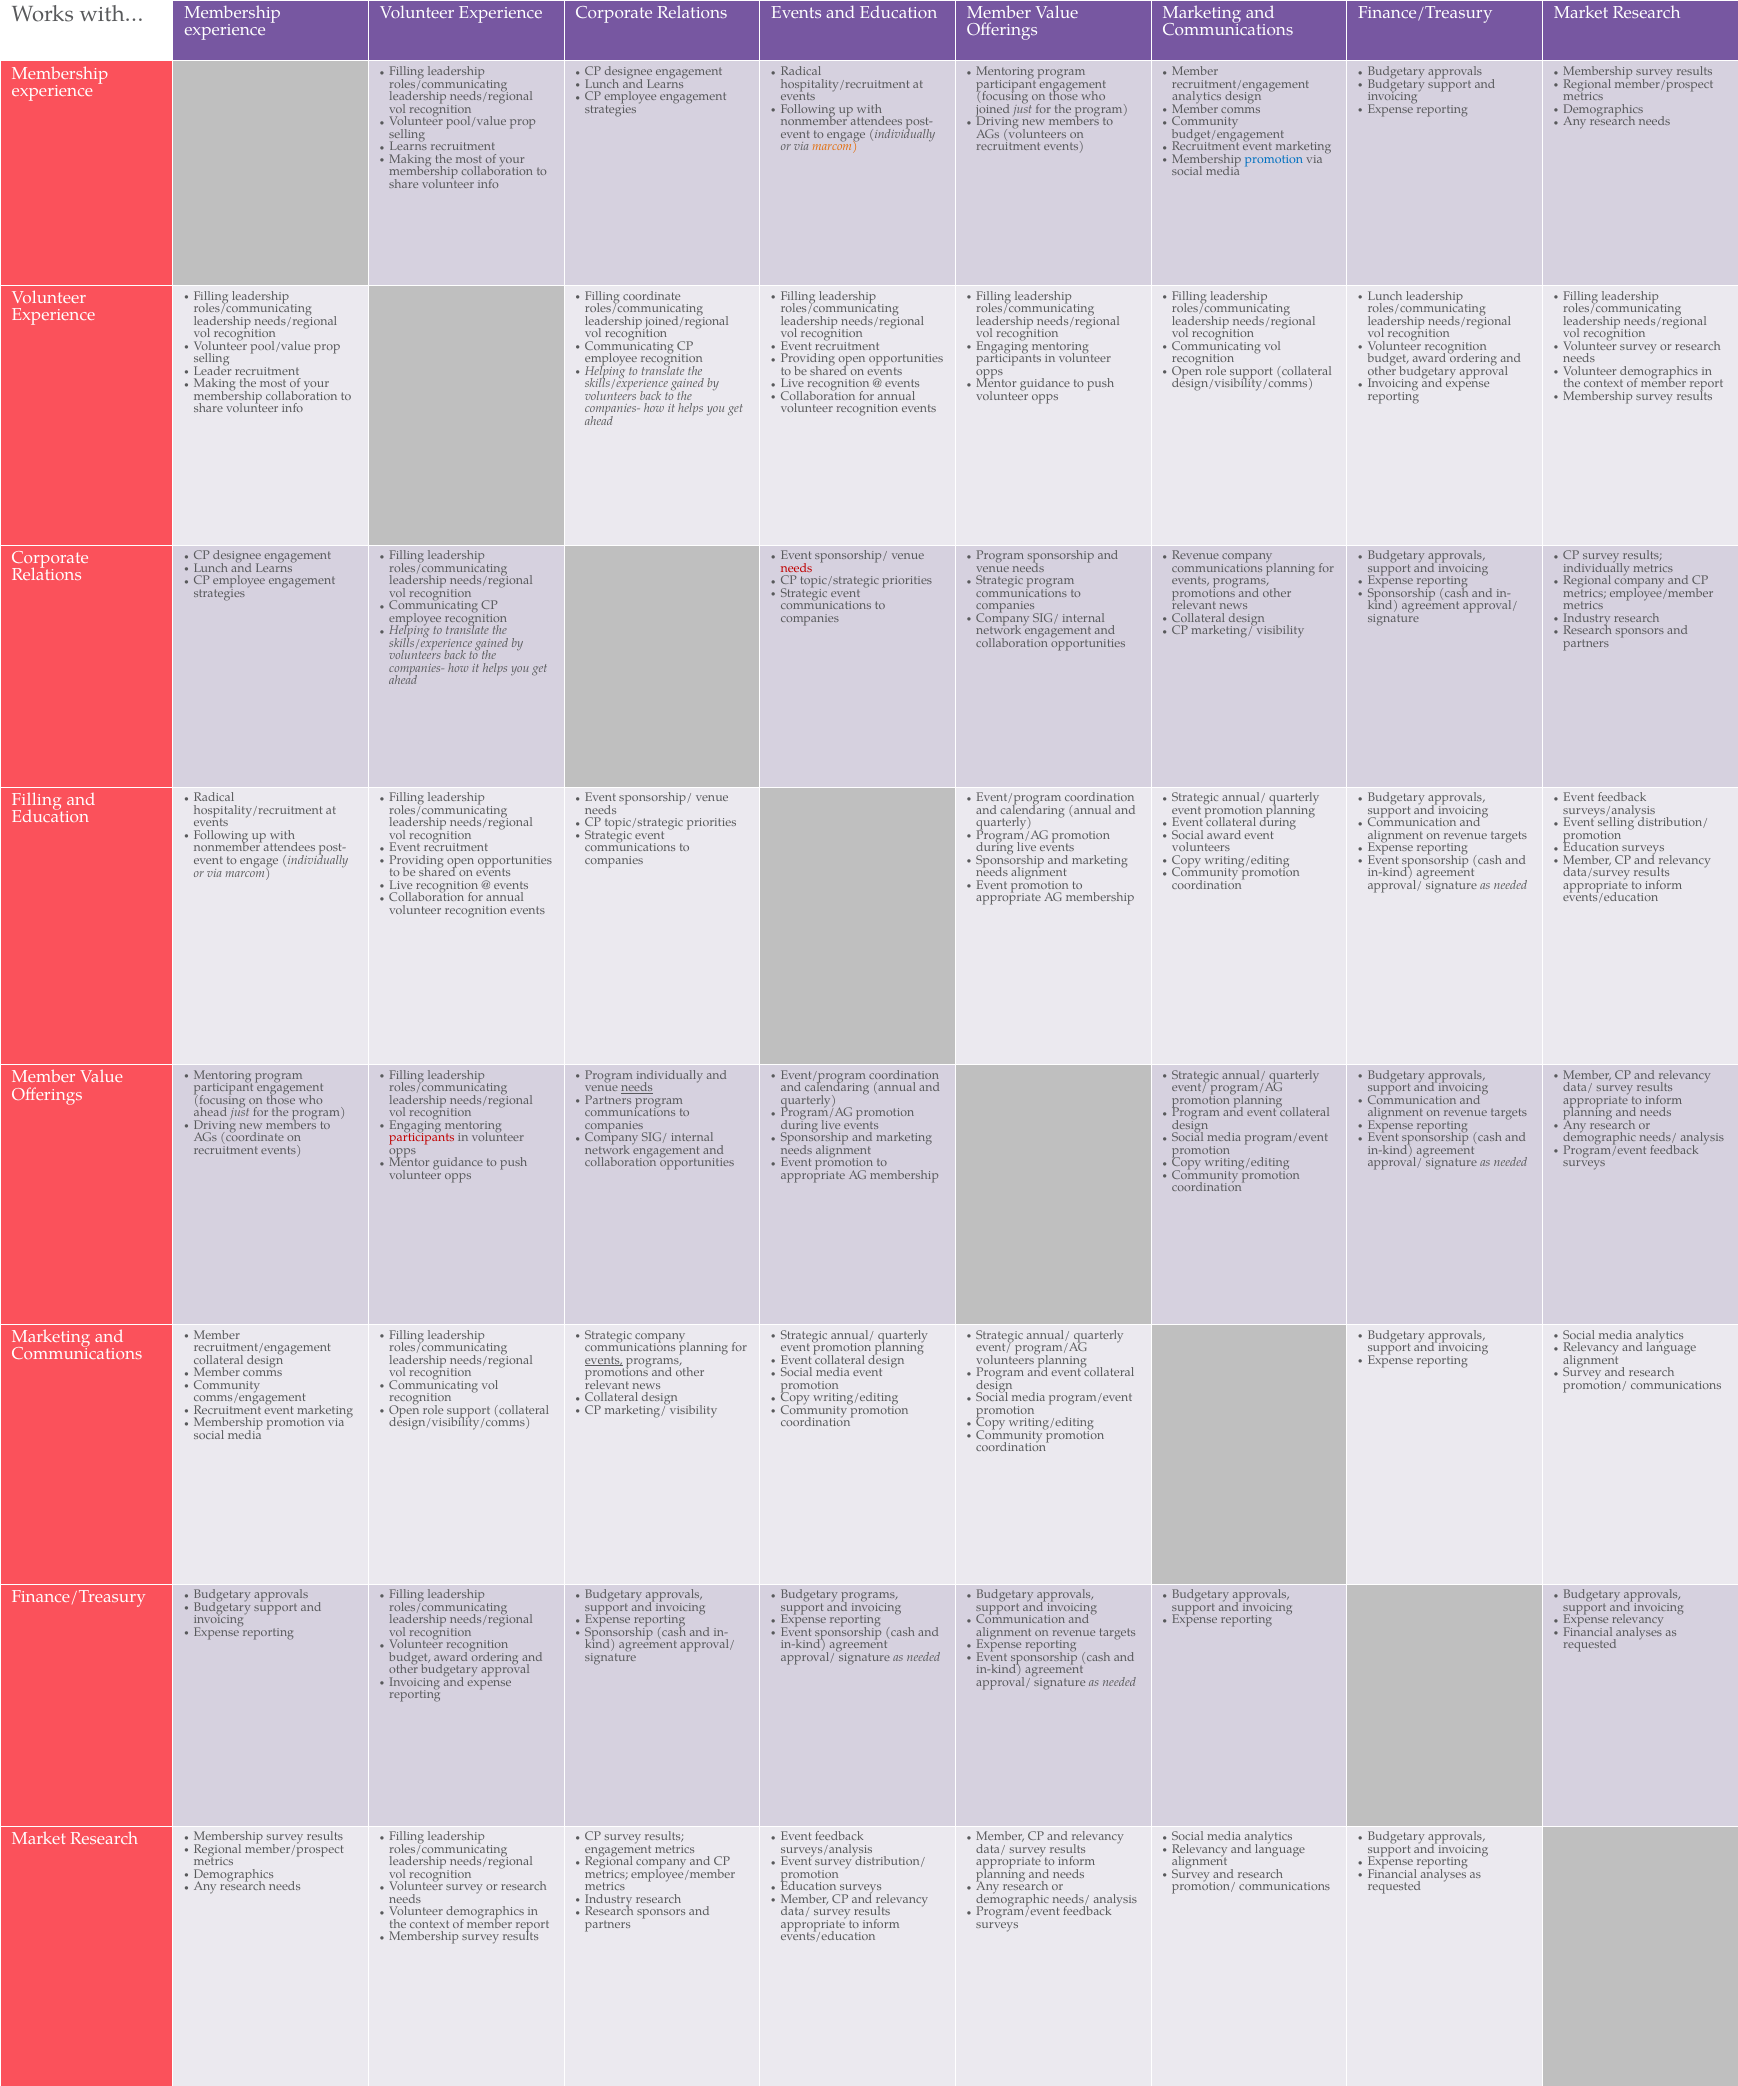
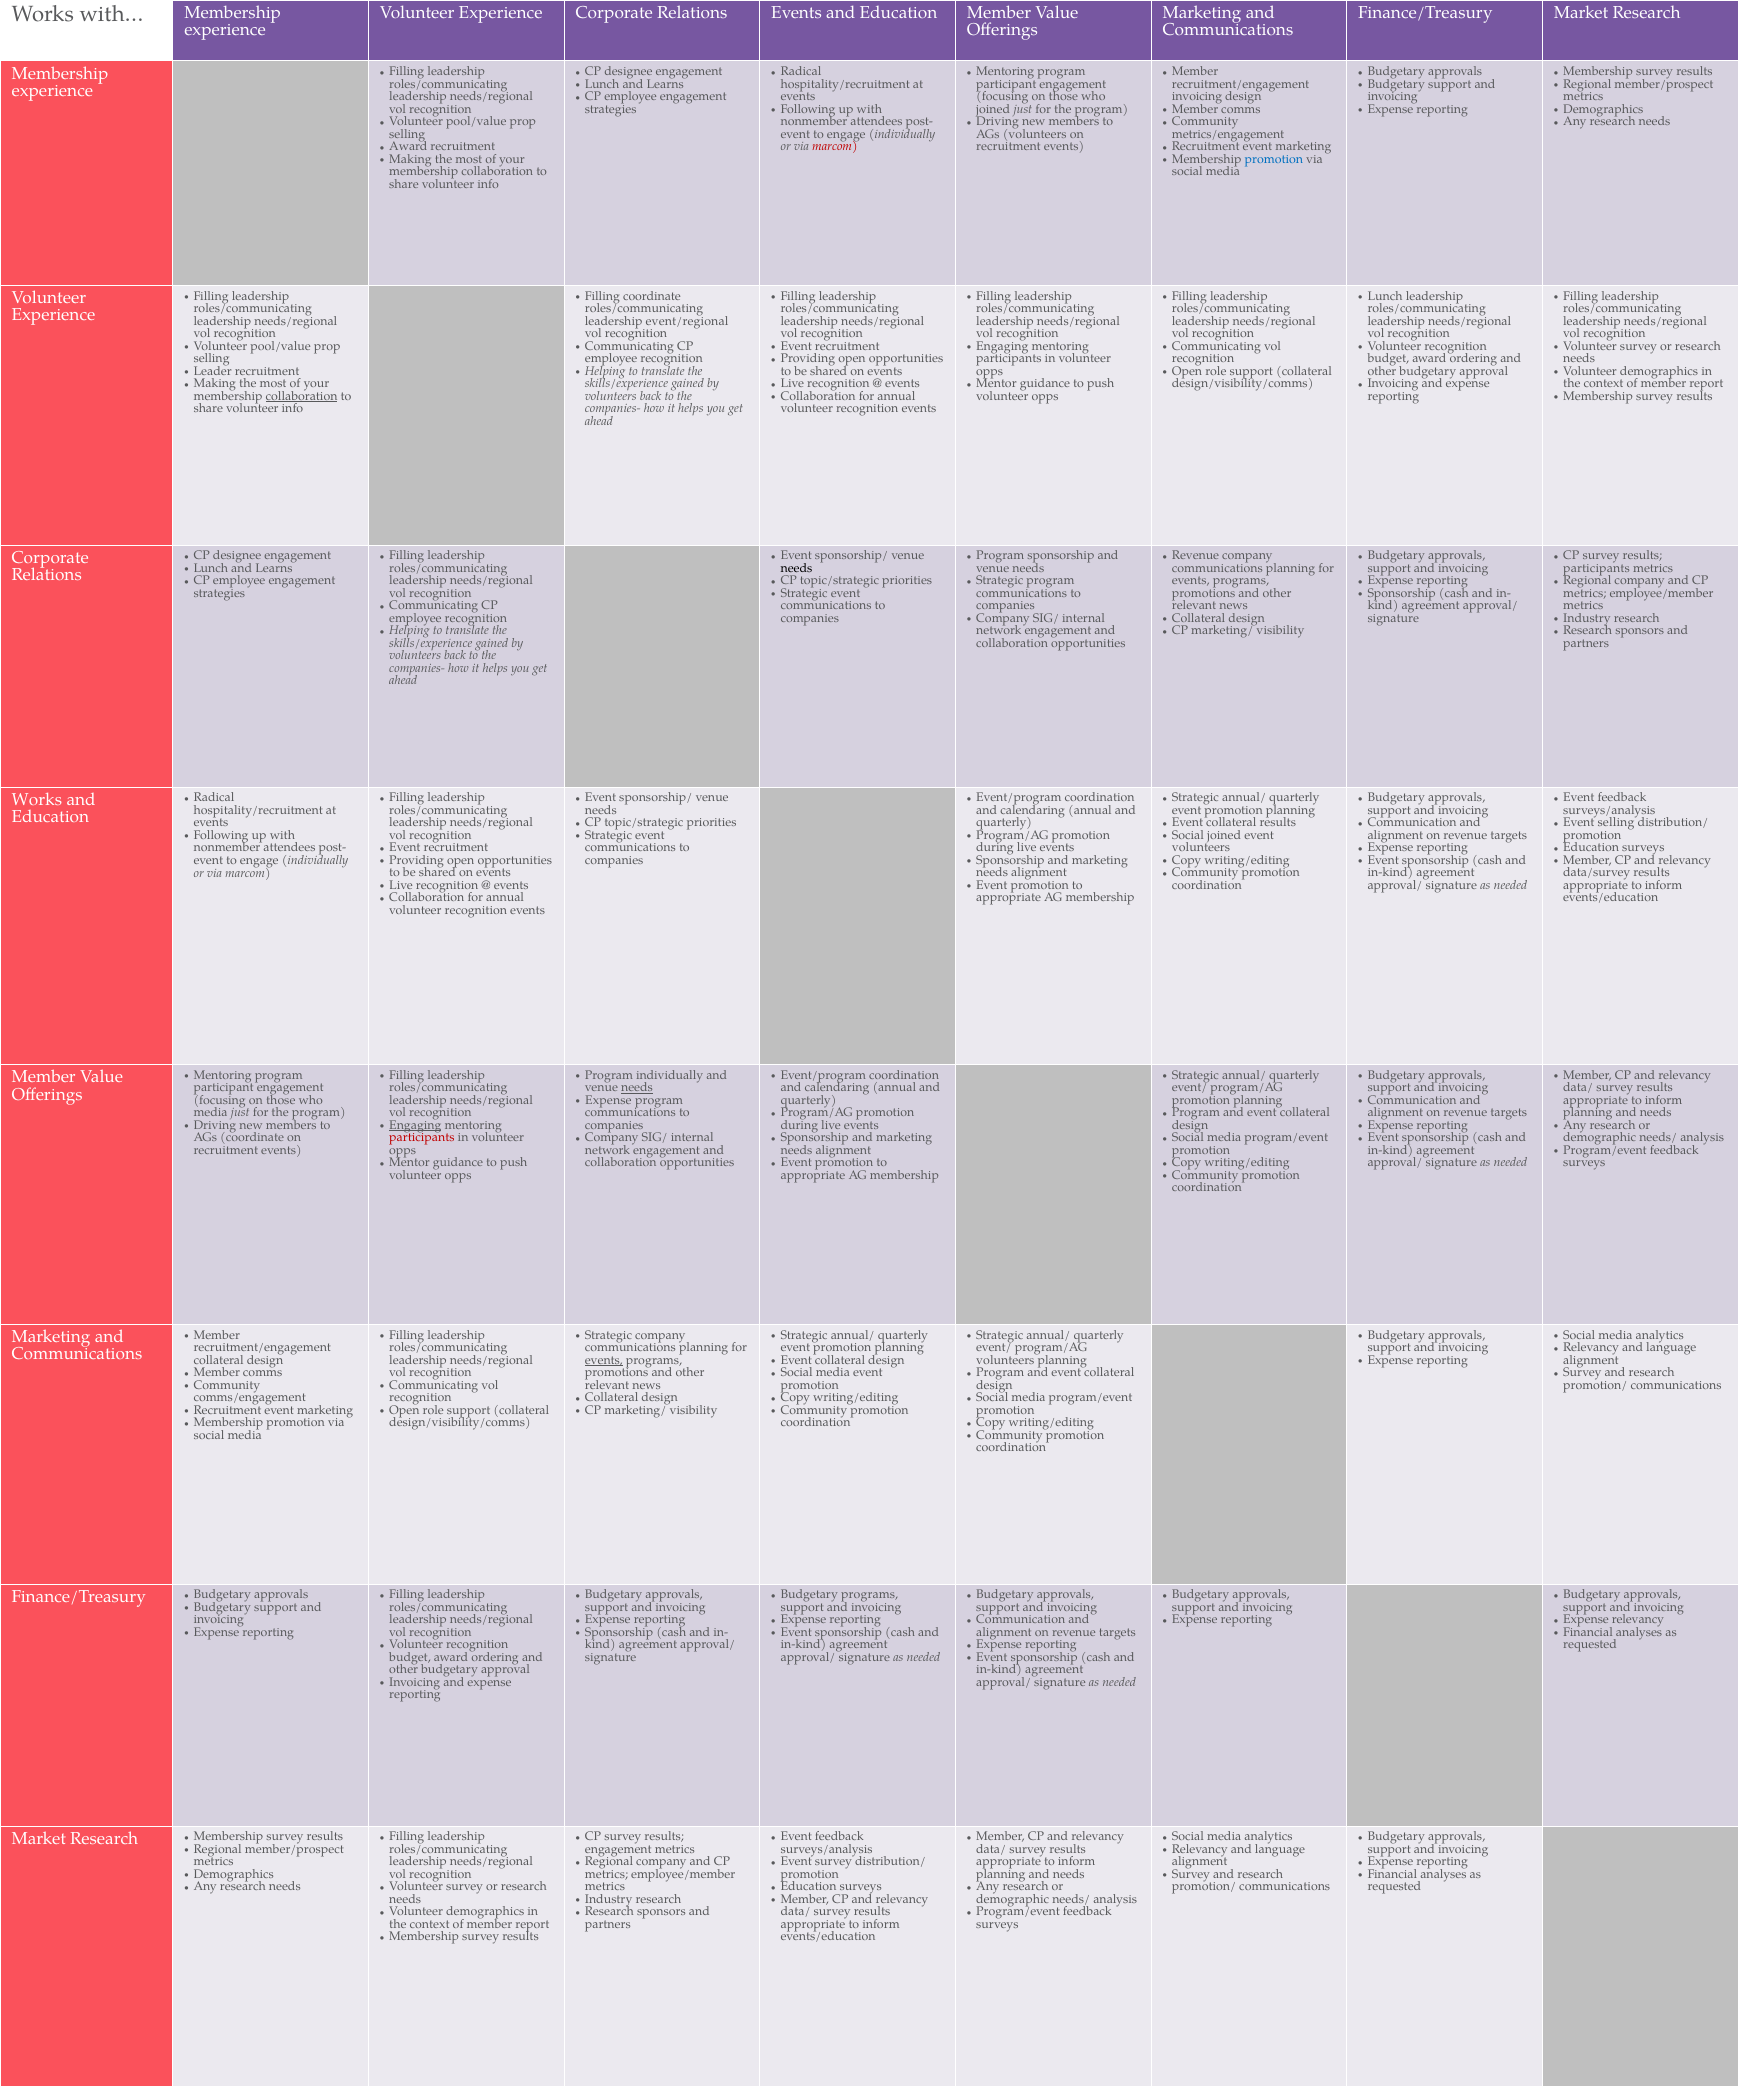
analytics: analytics -> invoicing (1197, 96)
budget/engagement: budget/engagement -> metrics/engagement (1228, 134)
Learns: Learns -> Award (408, 146)
marcom colour: orange -> red (835, 147)
joined/regional: joined/regional -> event/regional (687, 321)
collaboration underline: none -> present (302, 396)
needs colour: red -> black (797, 568)
individually: individually -> participants (1597, 568)
Filling: Filling -> Works (37, 800)
collateral during: during -> results (1278, 823)
Social award: award -> joined (1224, 835)
Partners: Partners -> Expense (608, 1100)
ahead: ahead -> media (211, 1113)
Engaging underline: none -> present (415, 1125)
